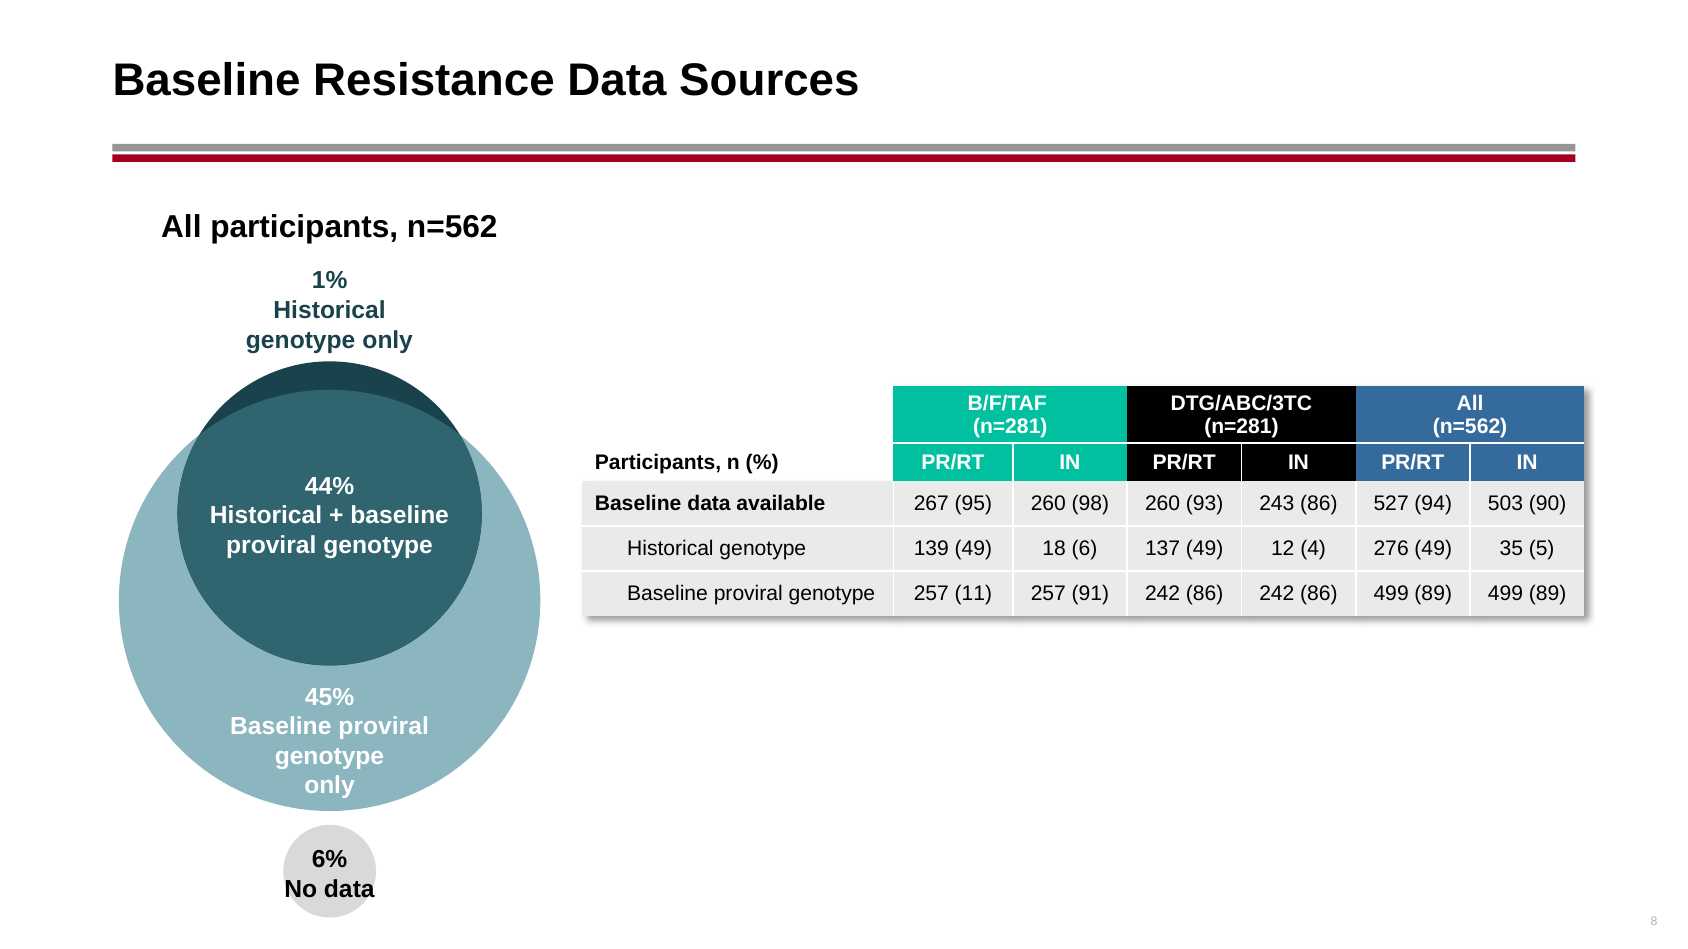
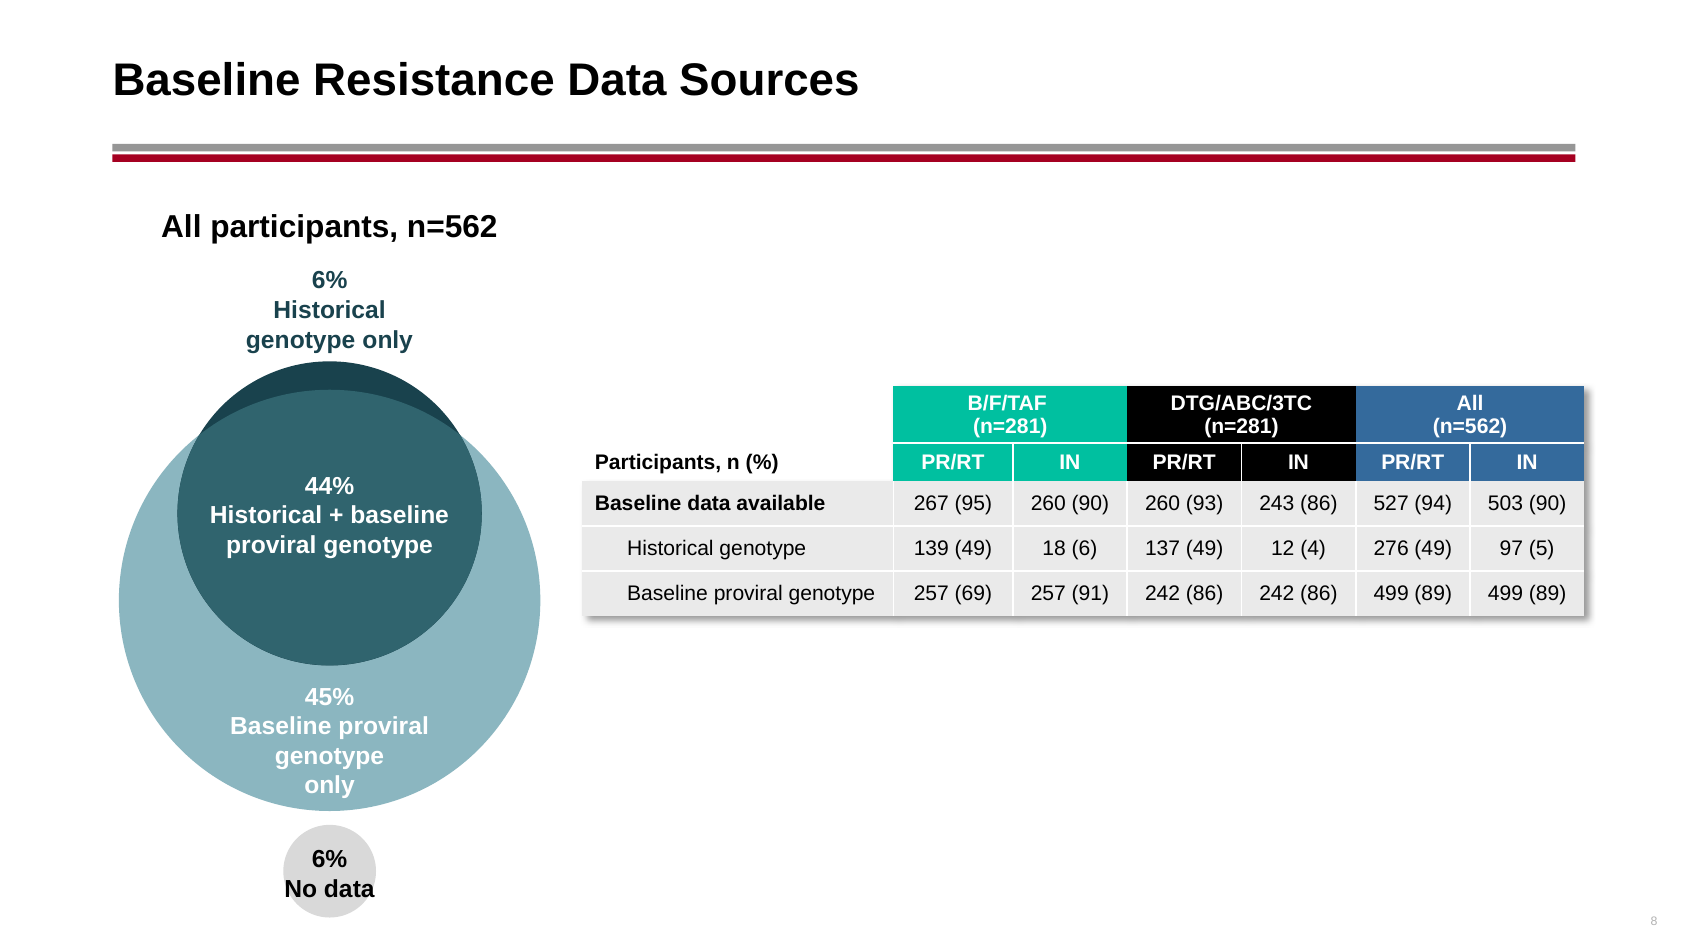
1%: 1% -> 6% (330, 281)
260 98: 98 -> 90 (1090, 504)
35: 35 -> 97 (1511, 549)
11: 11 -> 69 (973, 594)
